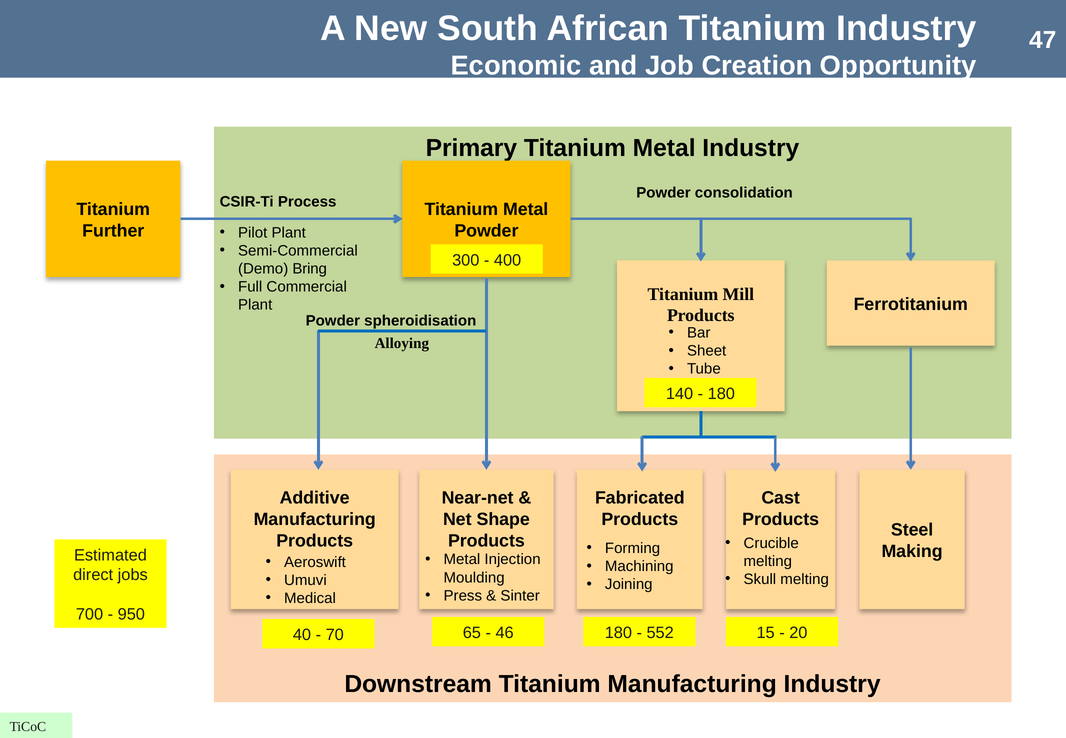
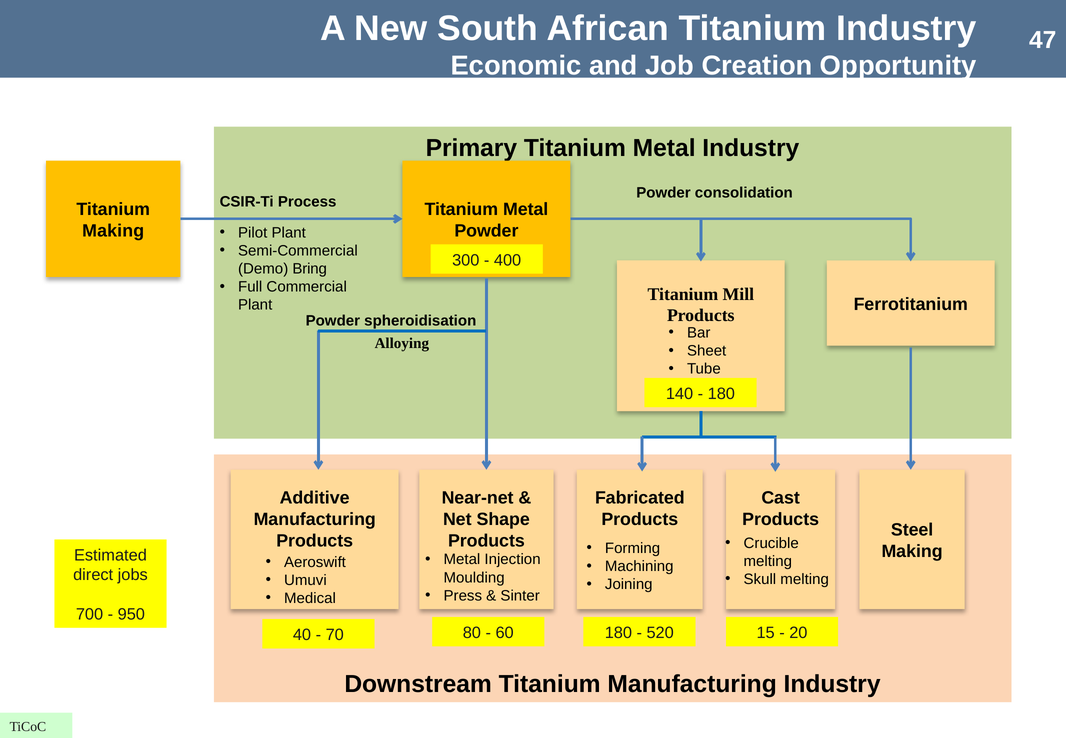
Further: Further -> Making (113, 231)
65: 65 -> 80 (472, 633)
46: 46 -> 60 (505, 633)
552: 552 -> 520 (660, 633)
